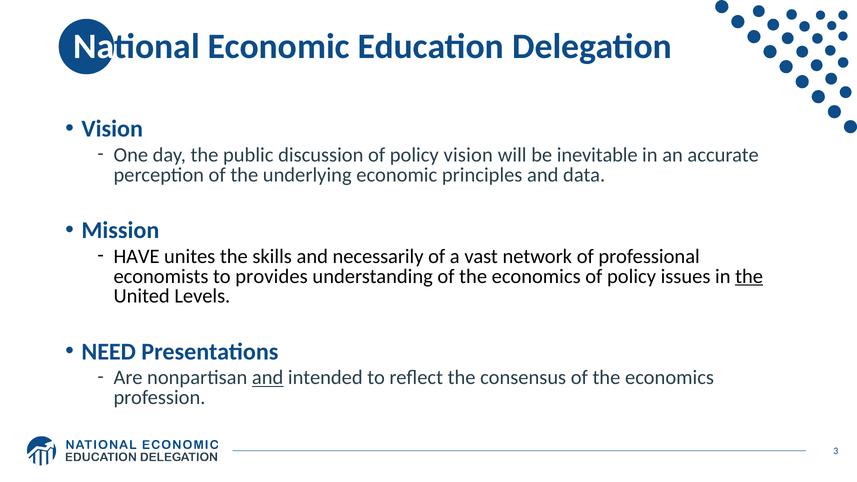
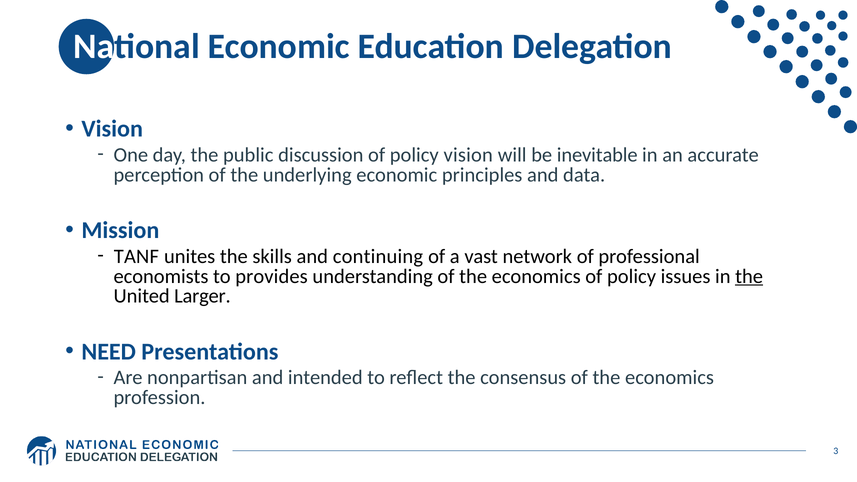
HAVE: HAVE -> TANF (136, 256)
necessarily: necessarily -> continuing (378, 256)
Levels: Levels -> Larger (202, 296)
and underline: present -> none (268, 378)
